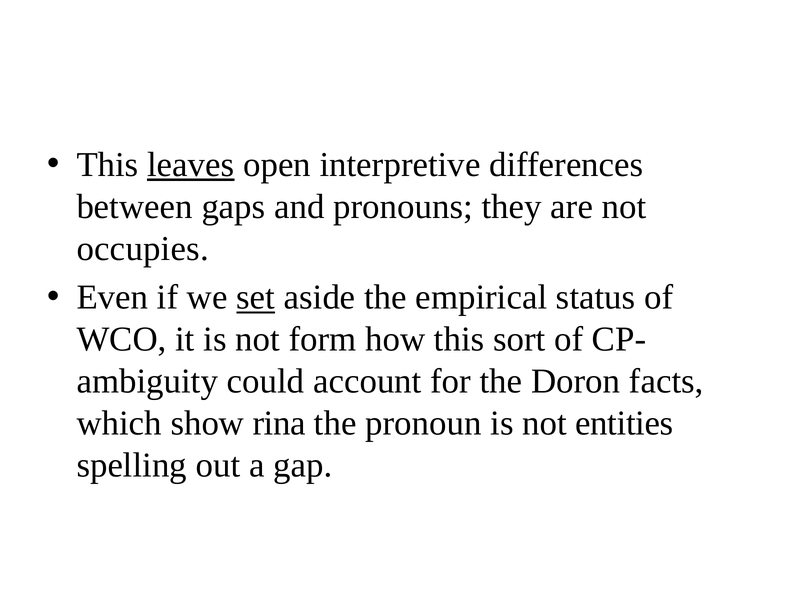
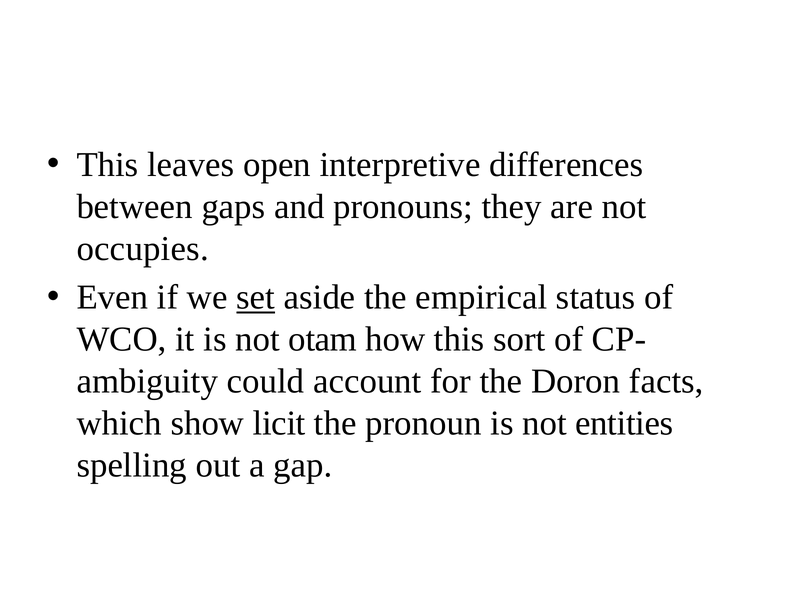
leaves underline: present -> none (191, 165)
form: form -> otam (323, 339)
rina: rina -> licit (279, 423)
